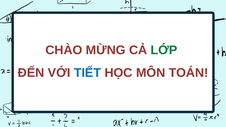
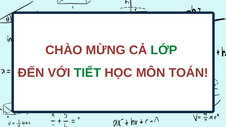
TIẾT colour: blue -> green (87, 73)
